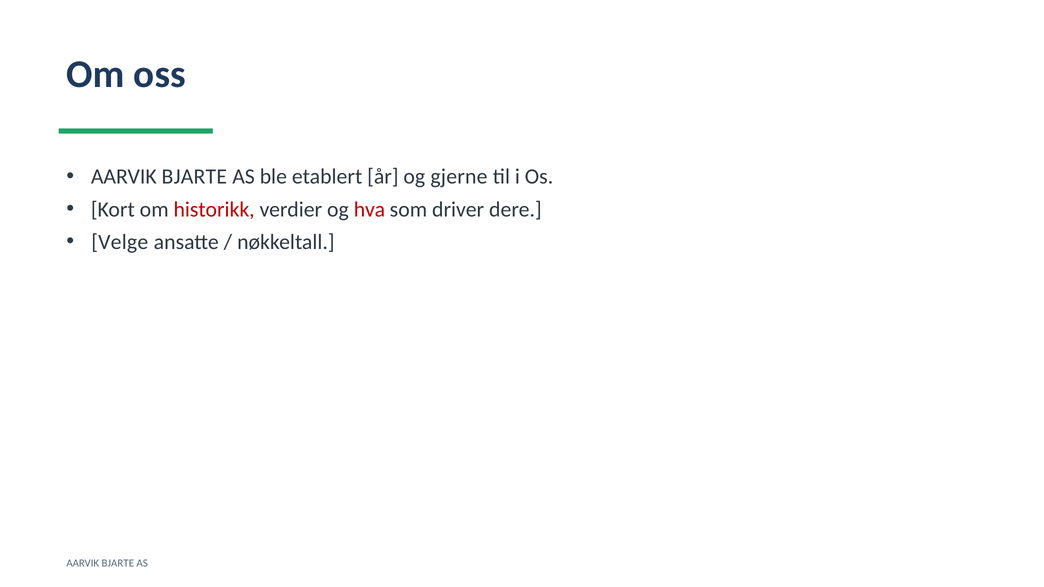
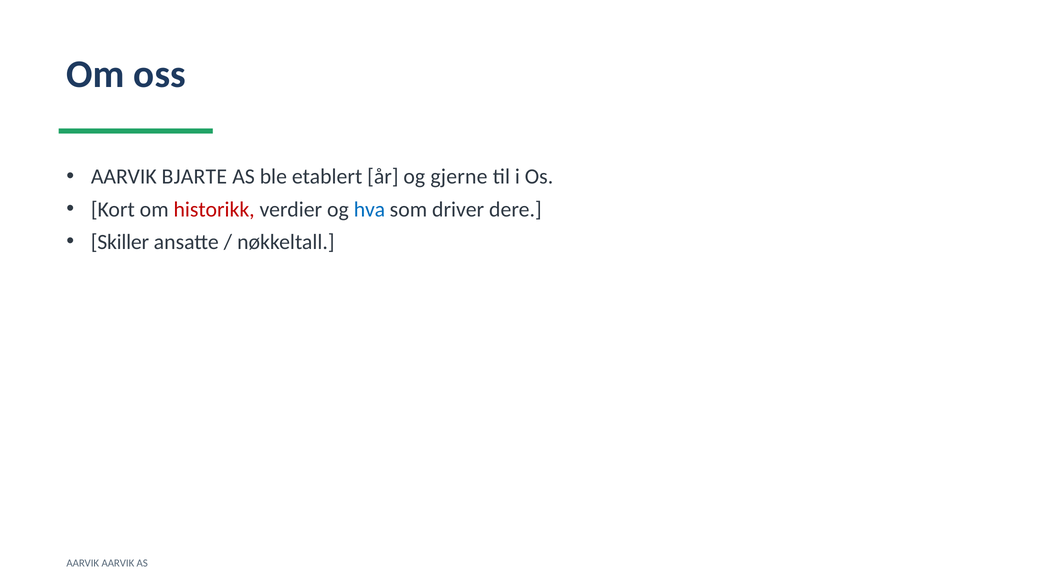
hva colour: red -> blue (369, 209)
Velge: Velge -> Skiller (120, 242)
BJARTE: BJARTE -> AARVIK (118, 563)
